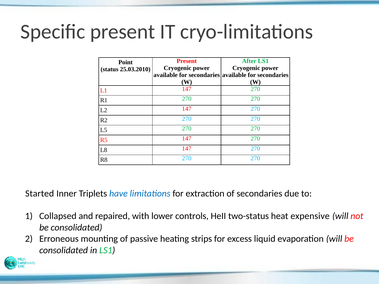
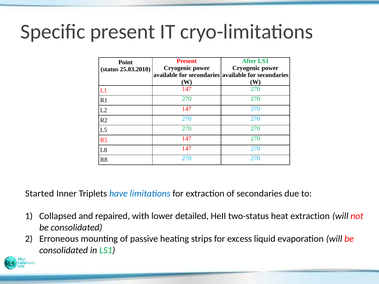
controls: controls -> detailed (192, 216)
heat expensive: expensive -> extraction (310, 216)
